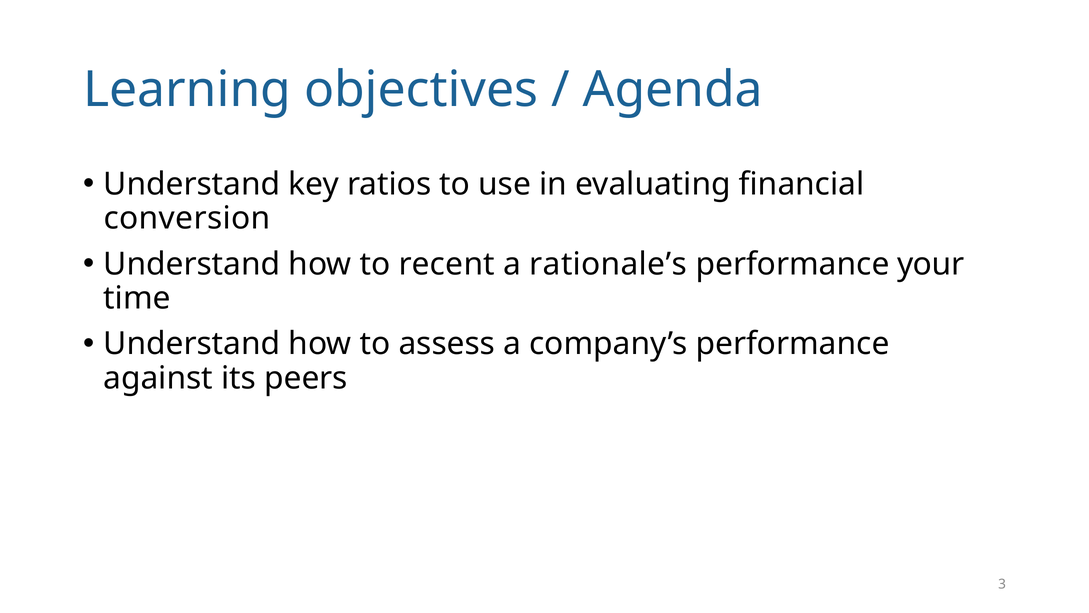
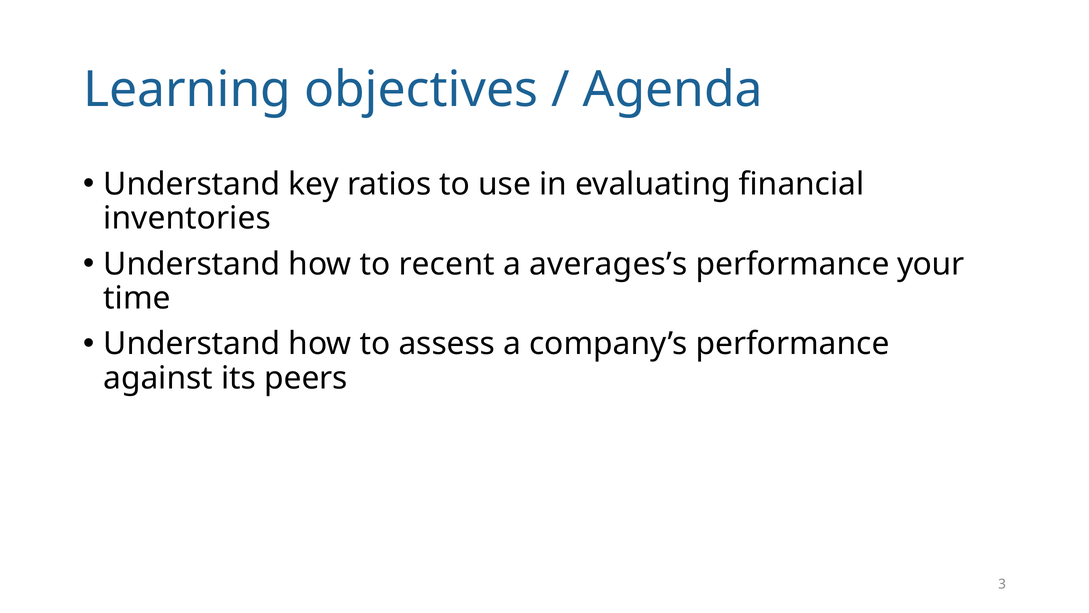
conversion: conversion -> inventories (187, 218)
rationale’s: rationale’s -> averages’s (608, 264)
